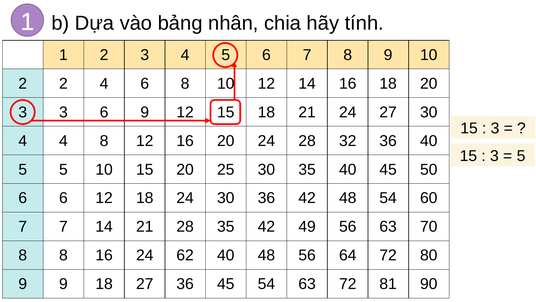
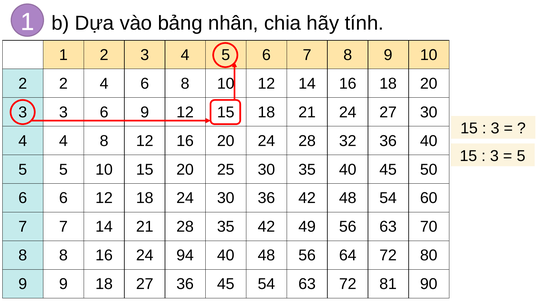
62: 62 -> 94 (185, 256)
